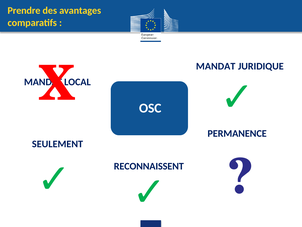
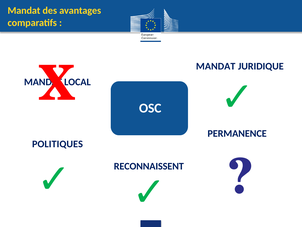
Prendre: Prendre -> Mandat (24, 11)
SEULEMENT: SEULEMENT -> POLITIQUES (57, 144)
